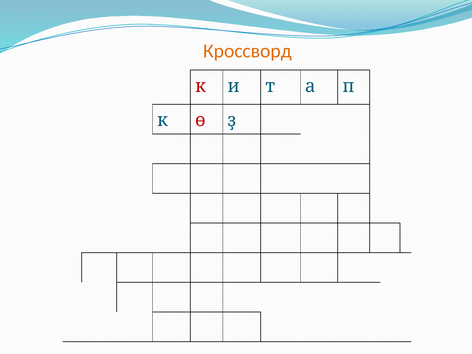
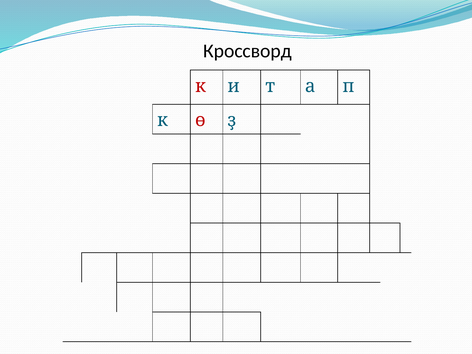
Кроссворд colour: orange -> black (247, 51)
